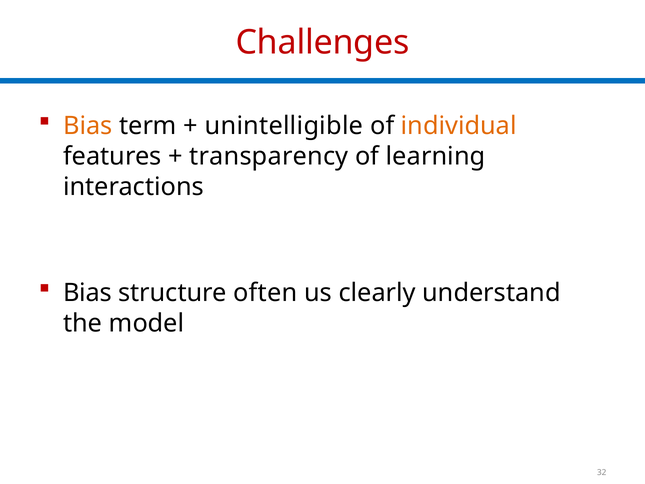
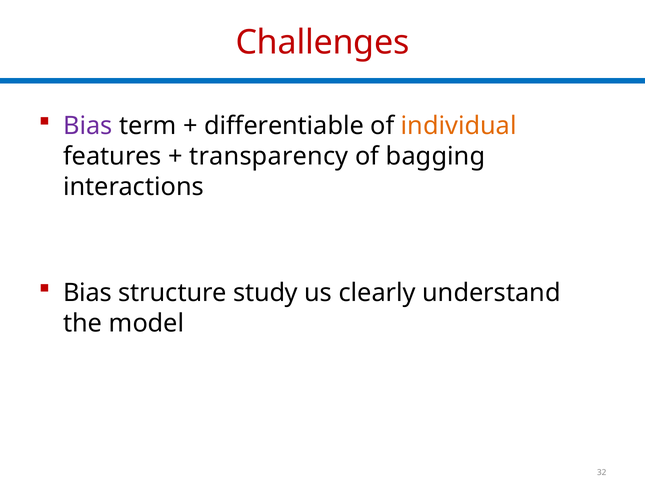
Bias colour: orange -> purple (88, 126)
unintelligible: unintelligible -> differentiable (284, 126)
learning: learning -> bagging (436, 156)
often: often -> study (266, 293)
